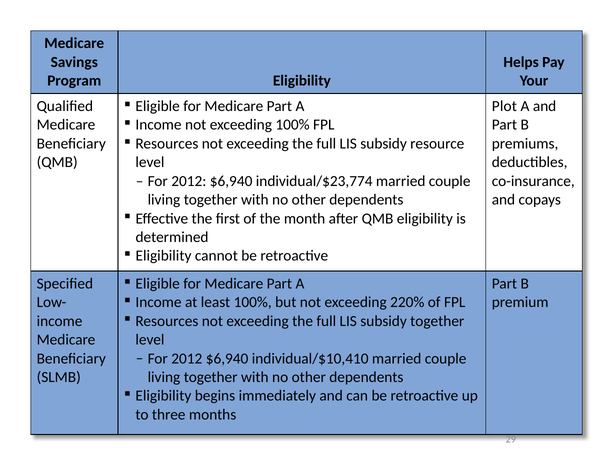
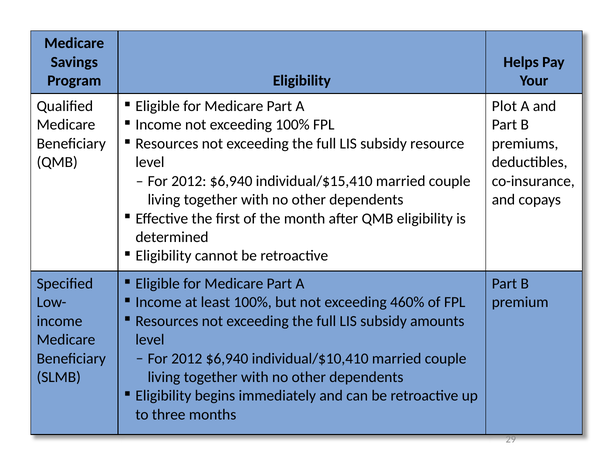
individual/$23,774: individual/$23,774 -> individual/$15,410 (314, 181)
220%: 220% -> 460% (407, 302)
subsidy together: together -> amounts (437, 321)
